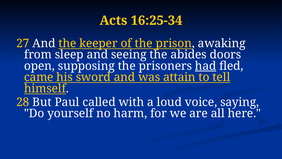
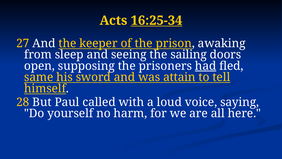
16:25-34 underline: none -> present (157, 20)
abides: abides -> sailing (189, 54)
came: came -> same (39, 77)
